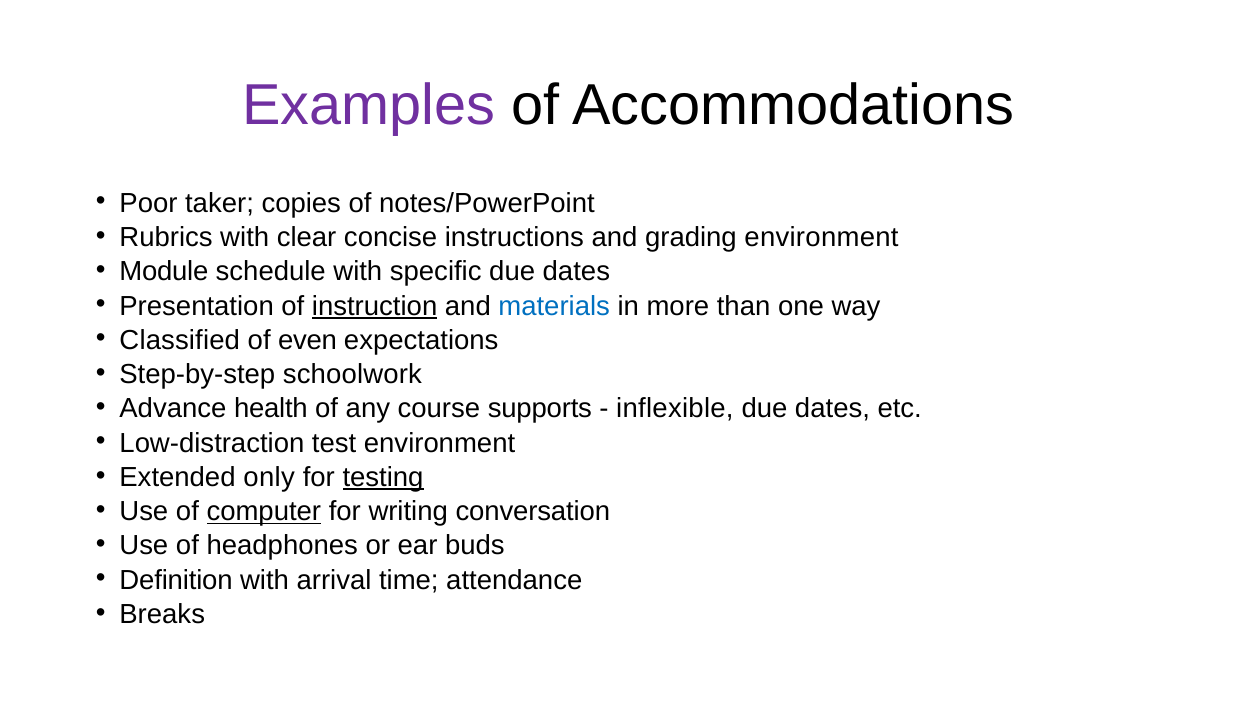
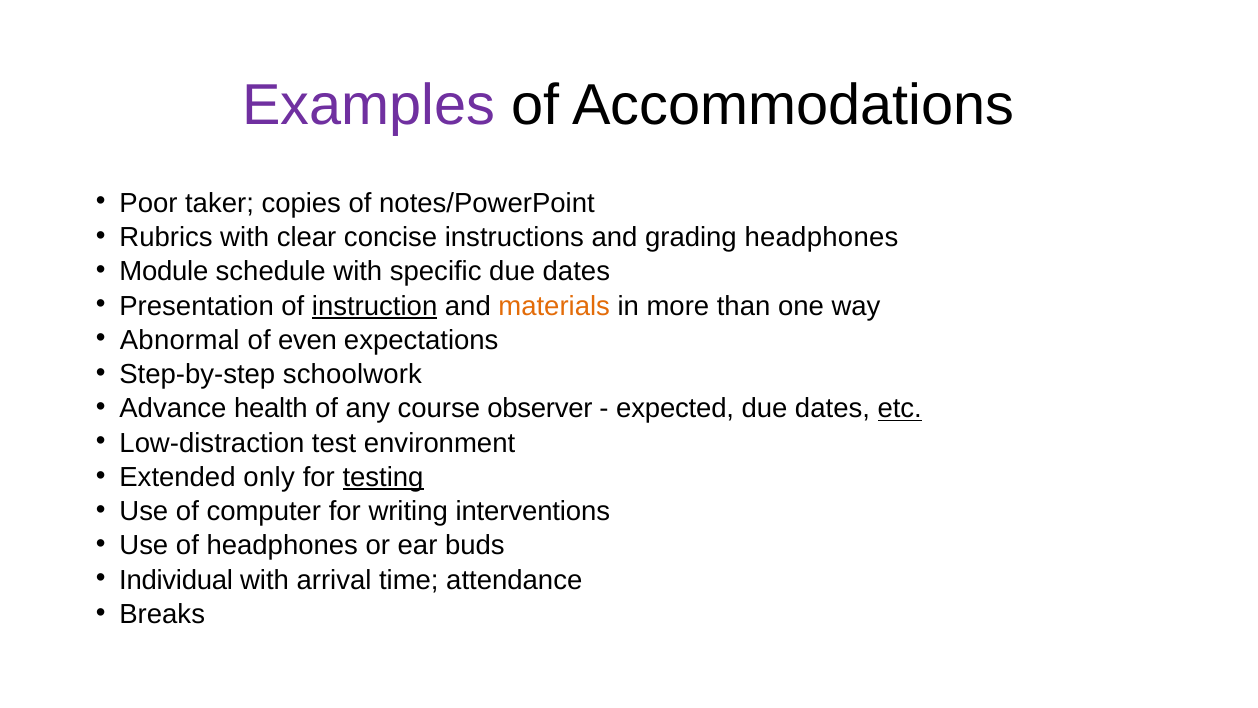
grading environment: environment -> headphones (821, 237)
materials colour: blue -> orange (554, 306)
Classified: Classified -> Abnormal (180, 340)
supports: supports -> observer (540, 409)
inflexible: inflexible -> expected (675, 409)
etc underline: none -> present (900, 409)
computer underline: present -> none (264, 511)
conversation: conversation -> interventions (533, 511)
Definition: Definition -> Individual (176, 580)
